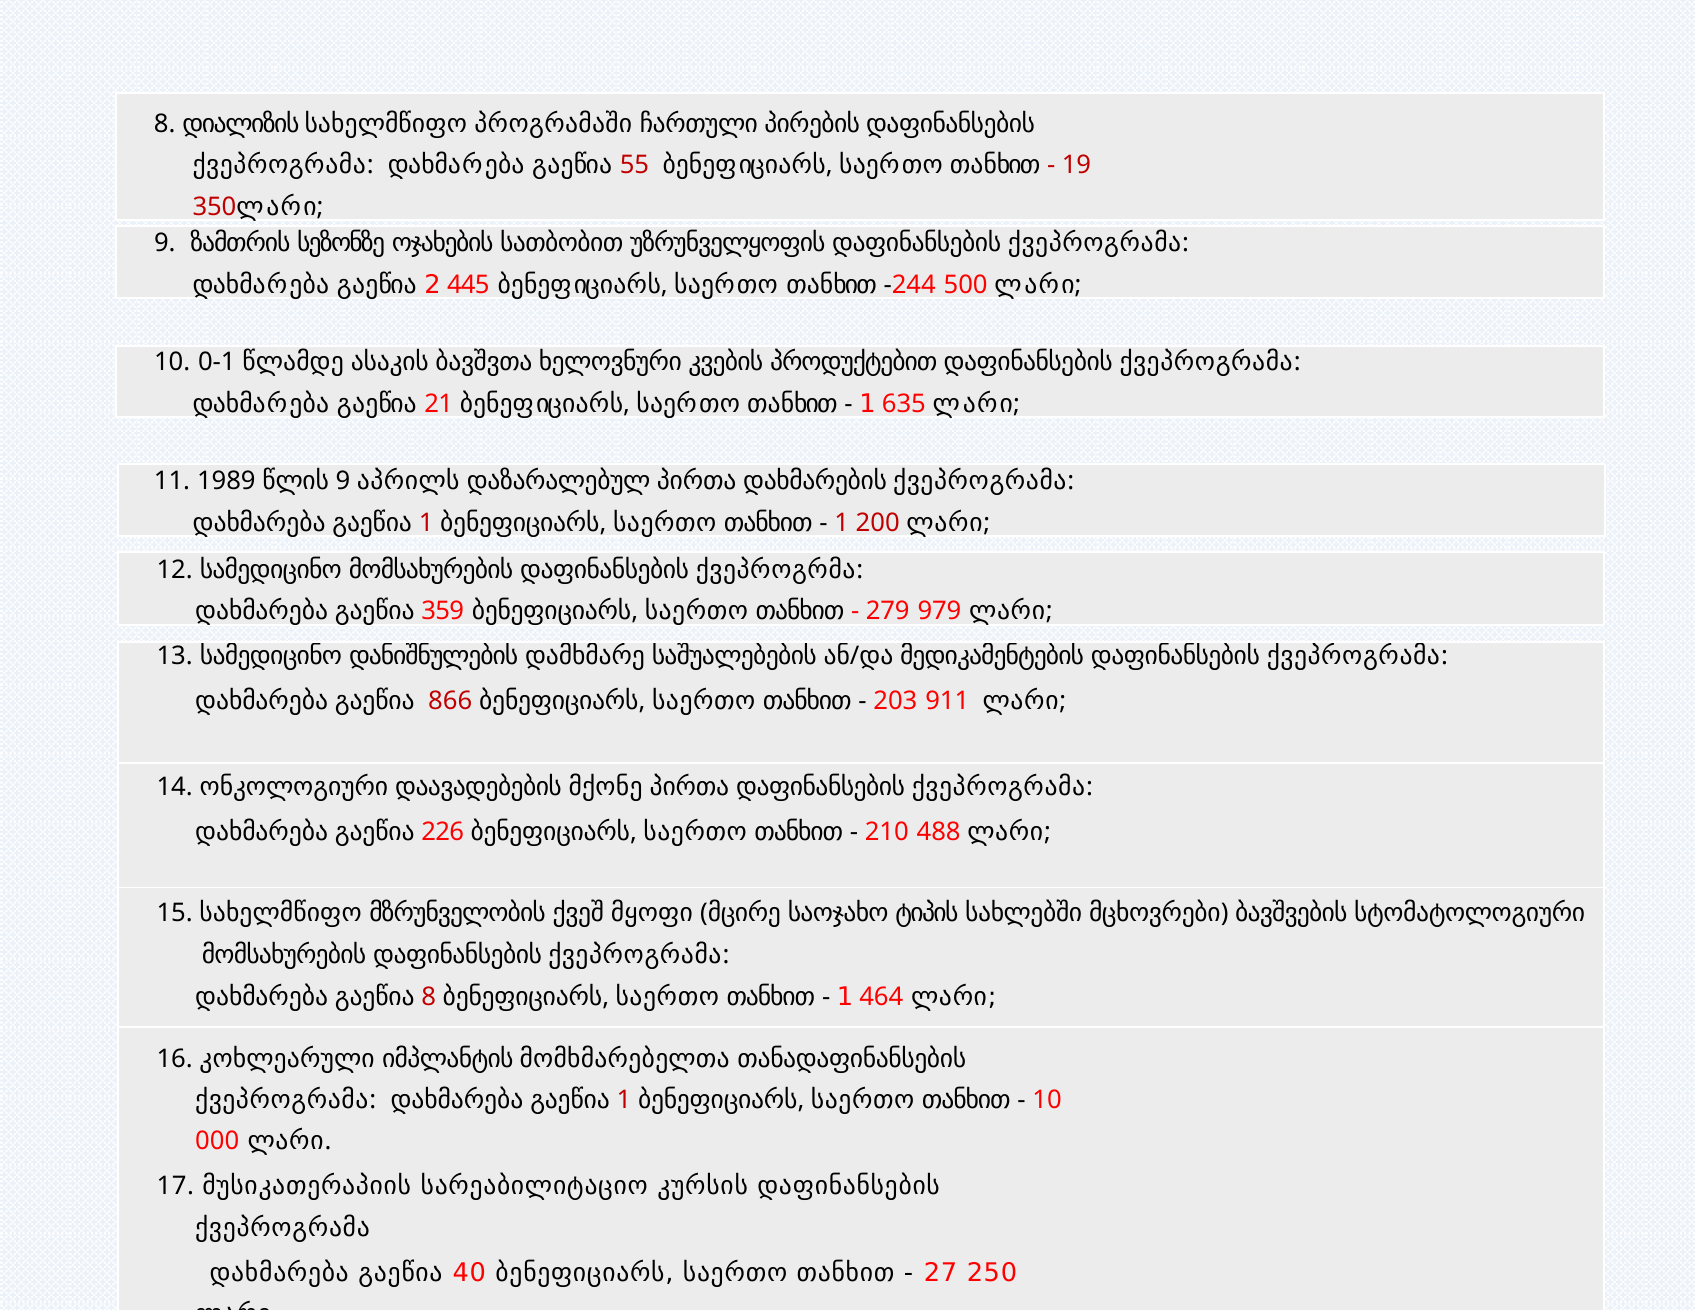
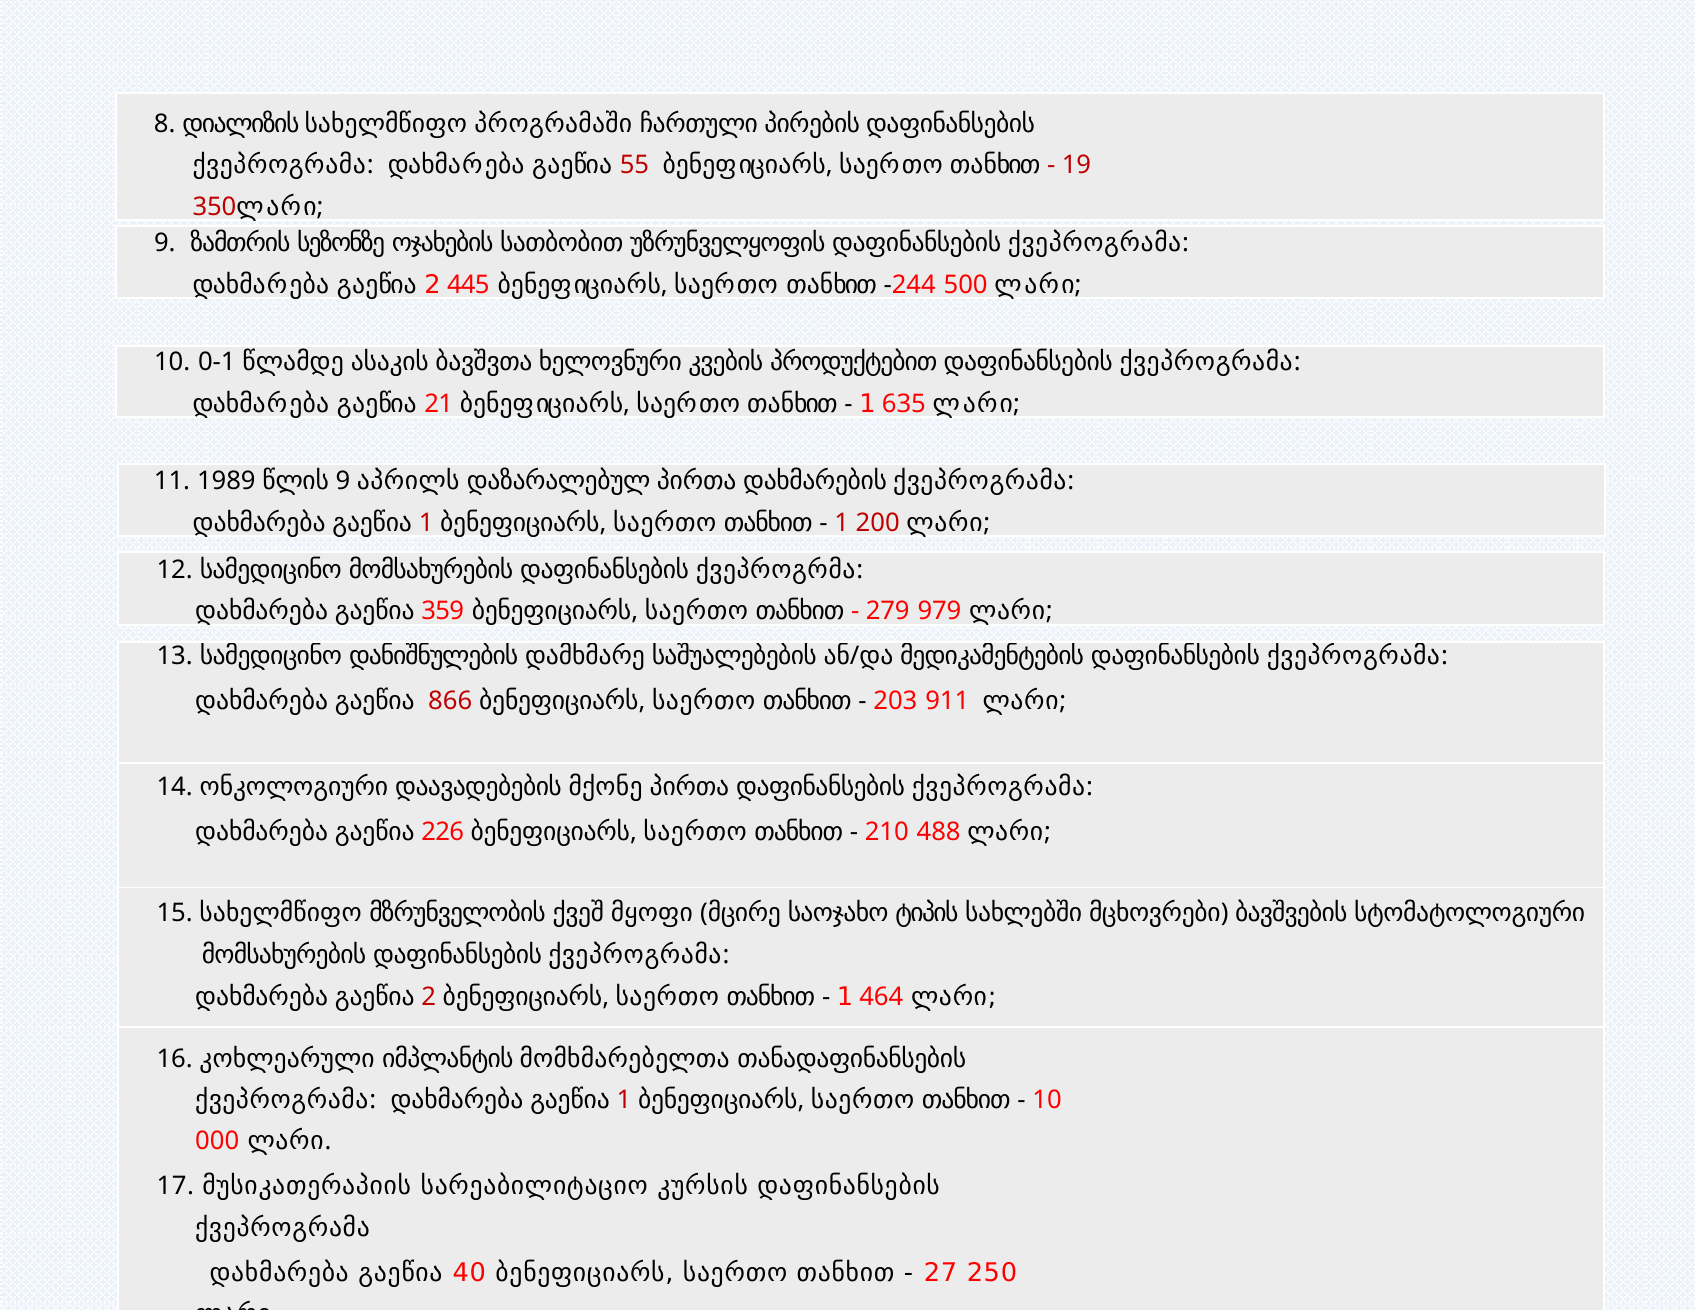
8: 8 -> 2 (429, 997)
